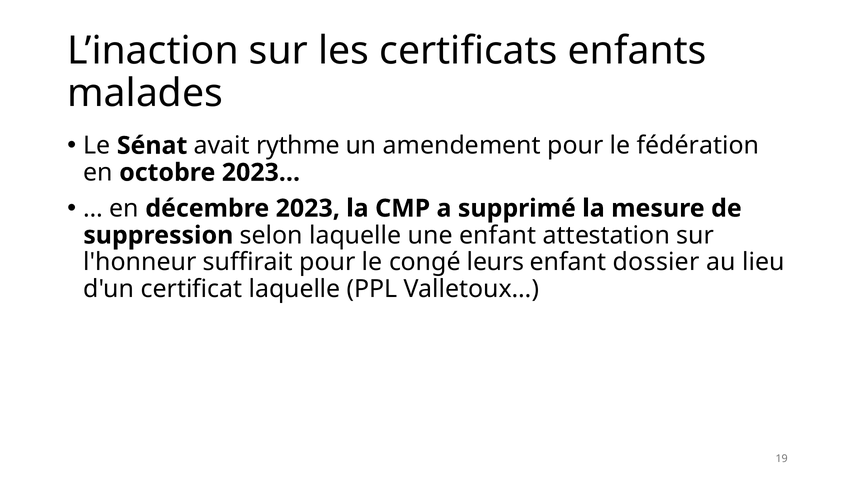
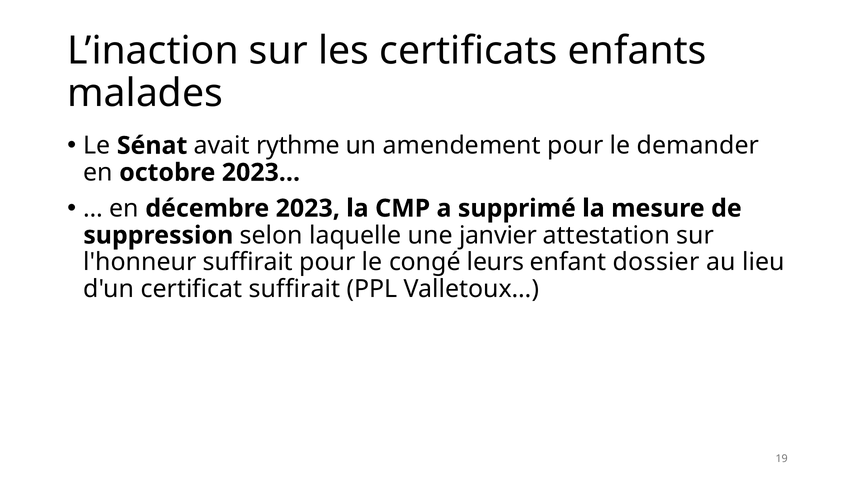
fédération: fédération -> demander (698, 146)
une enfant: enfant -> janvier (498, 235)
certificat laquelle: laquelle -> suffirait (295, 289)
